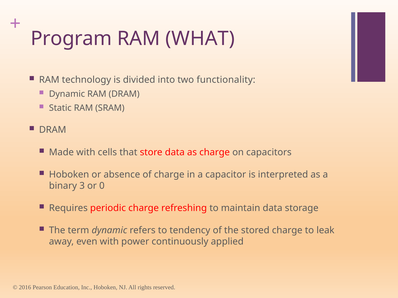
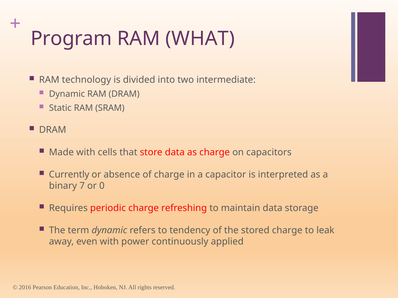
functionality: functionality -> intermediate (226, 80)
Hoboken: Hoboken -> Currently (69, 175)
3: 3 -> 7 (82, 186)
